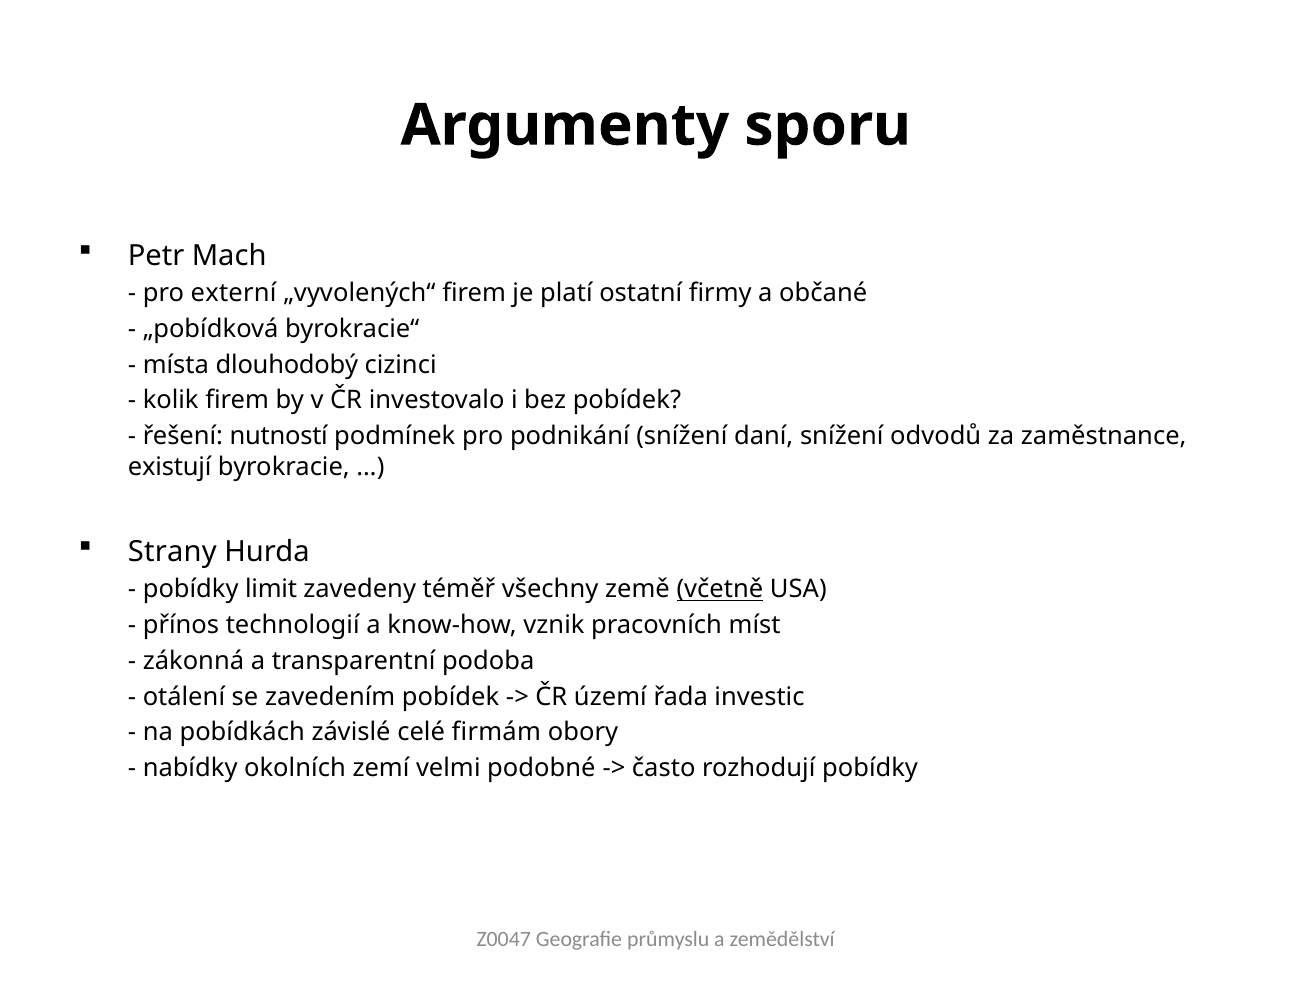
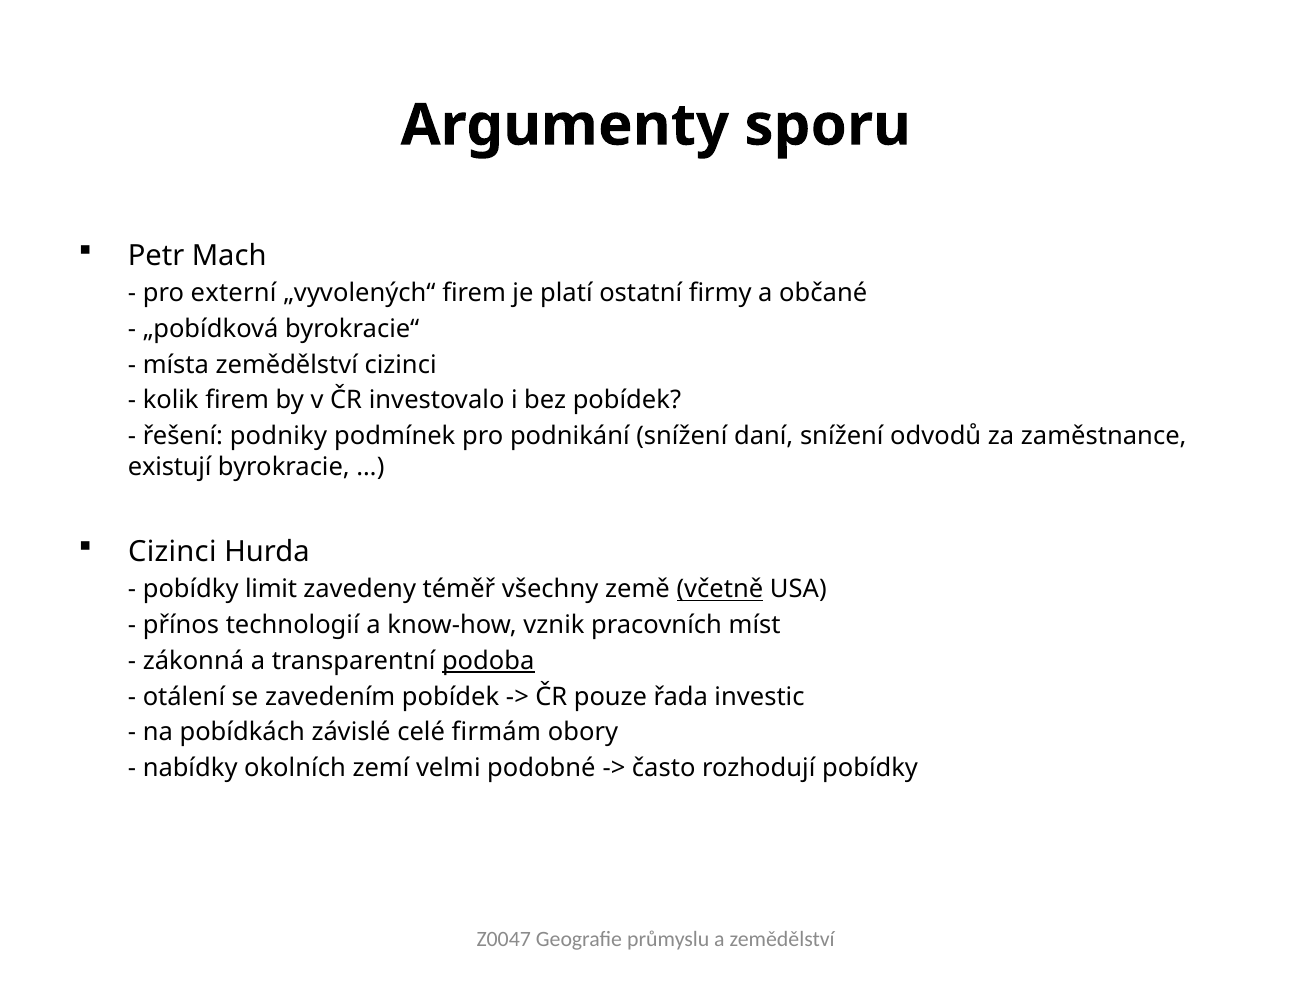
místa dlouhodobý: dlouhodobý -> zemědělství (287, 365)
nutností: nutností -> podniky (278, 436)
Strany: Strany -> Cizinci (172, 552)
podoba underline: none -> present (488, 661)
území: území -> pouze (610, 697)
